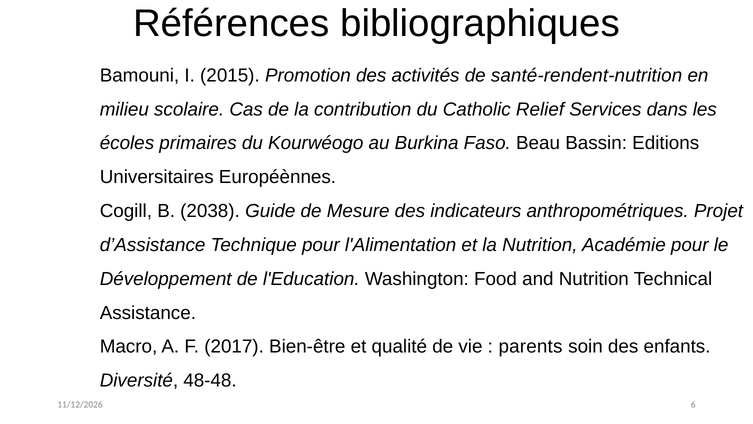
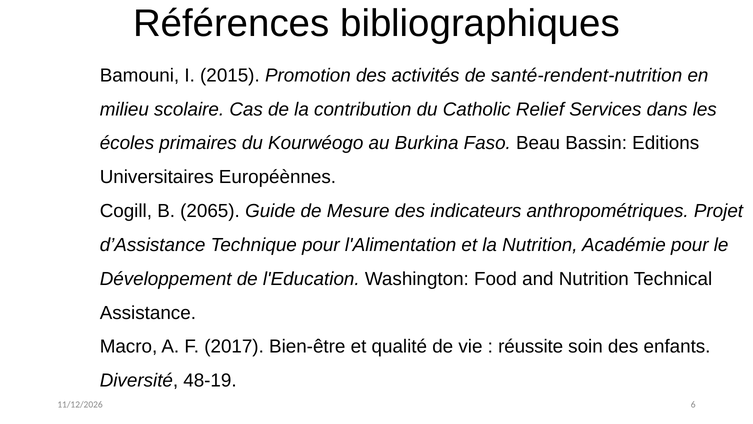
2038: 2038 -> 2065 (210, 211)
parents: parents -> réussite (531, 346)
48-48: 48-48 -> 48-19 (210, 380)
